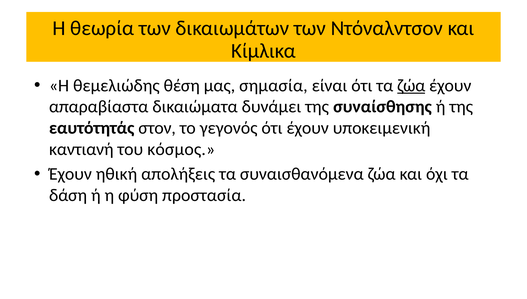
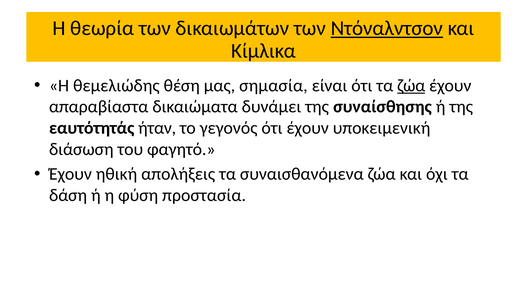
Ντόναλντσον underline: none -> present (387, 28)
στον: στον -> ήταν (157, 128)
καντιανή: καντιανή -> διάσωση (81, 149)
κόσμος: κόσμος -> φαγητό (181, 149)
